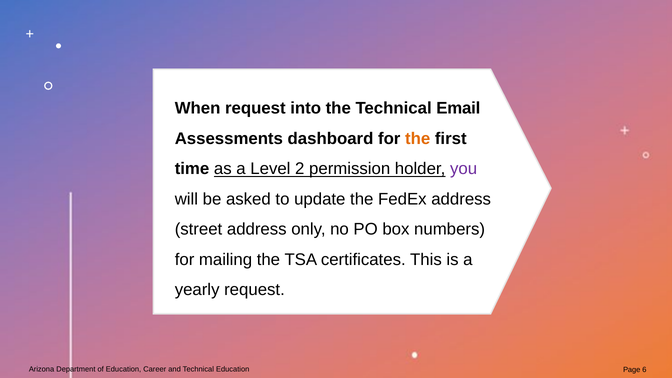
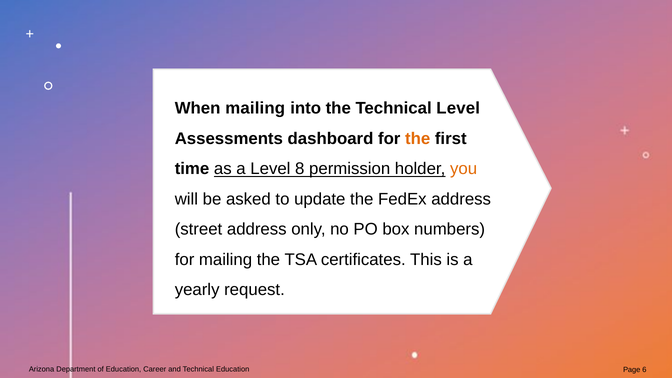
When request: request -> mailing (255, 108)
Technical Email: Email -> Level (458, 108)
2: 2 -> 8 (300, 169)
you colour: purple -> orange (464, 169)
